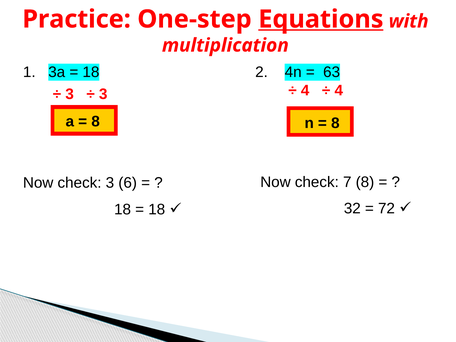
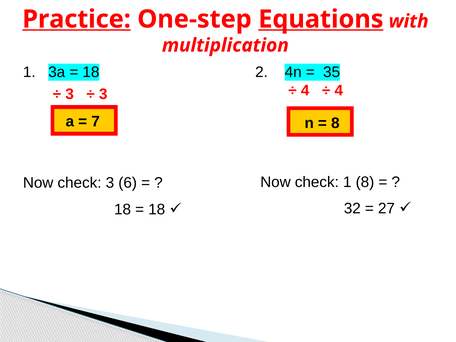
Practice underline: none -> present (77, 19)
63: 63 -> 35 (332, 72)
8: 8 -> 7 (96, 121)
check 7: 7 -> 1 (347, 182)
72: 72 -> 27 (387, 209)
